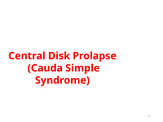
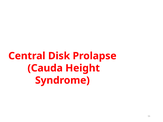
Simple: Simple -> Height (83, 68)
